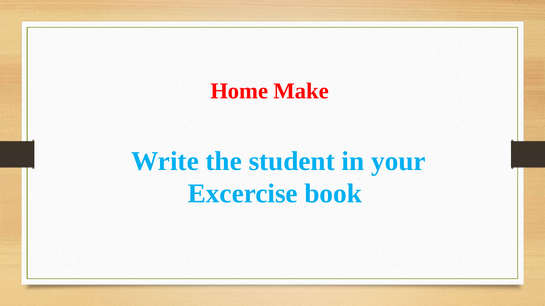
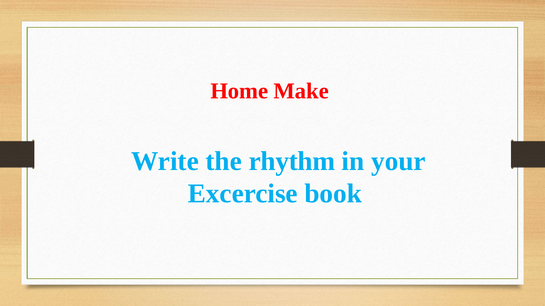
student: student -> rhythm (292, 161)
